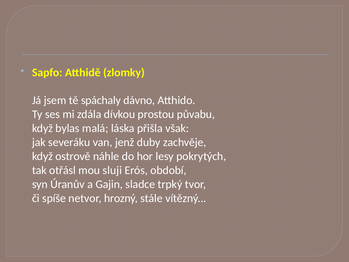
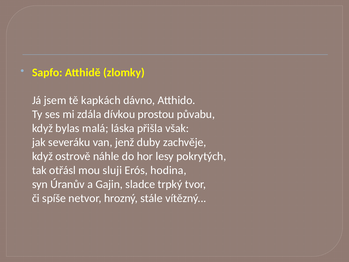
spáchaly: spáchaly -> kapkách (101, 100)
období: období -> hodina (168, 170)
